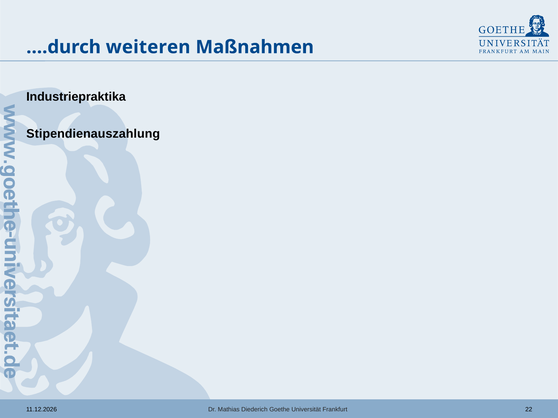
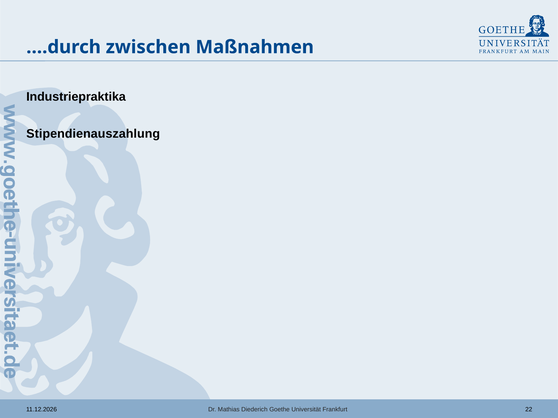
weiteren: weiteren -> zwischen (148, 47)
